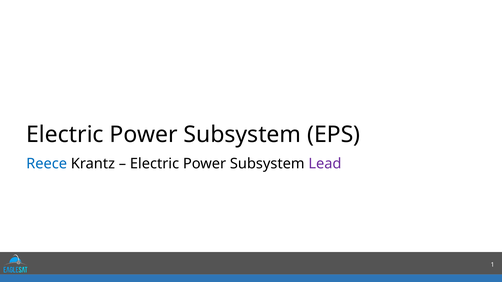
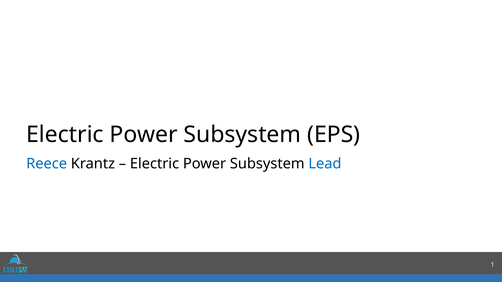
Lead colour: purple -> blue (325, 164)
